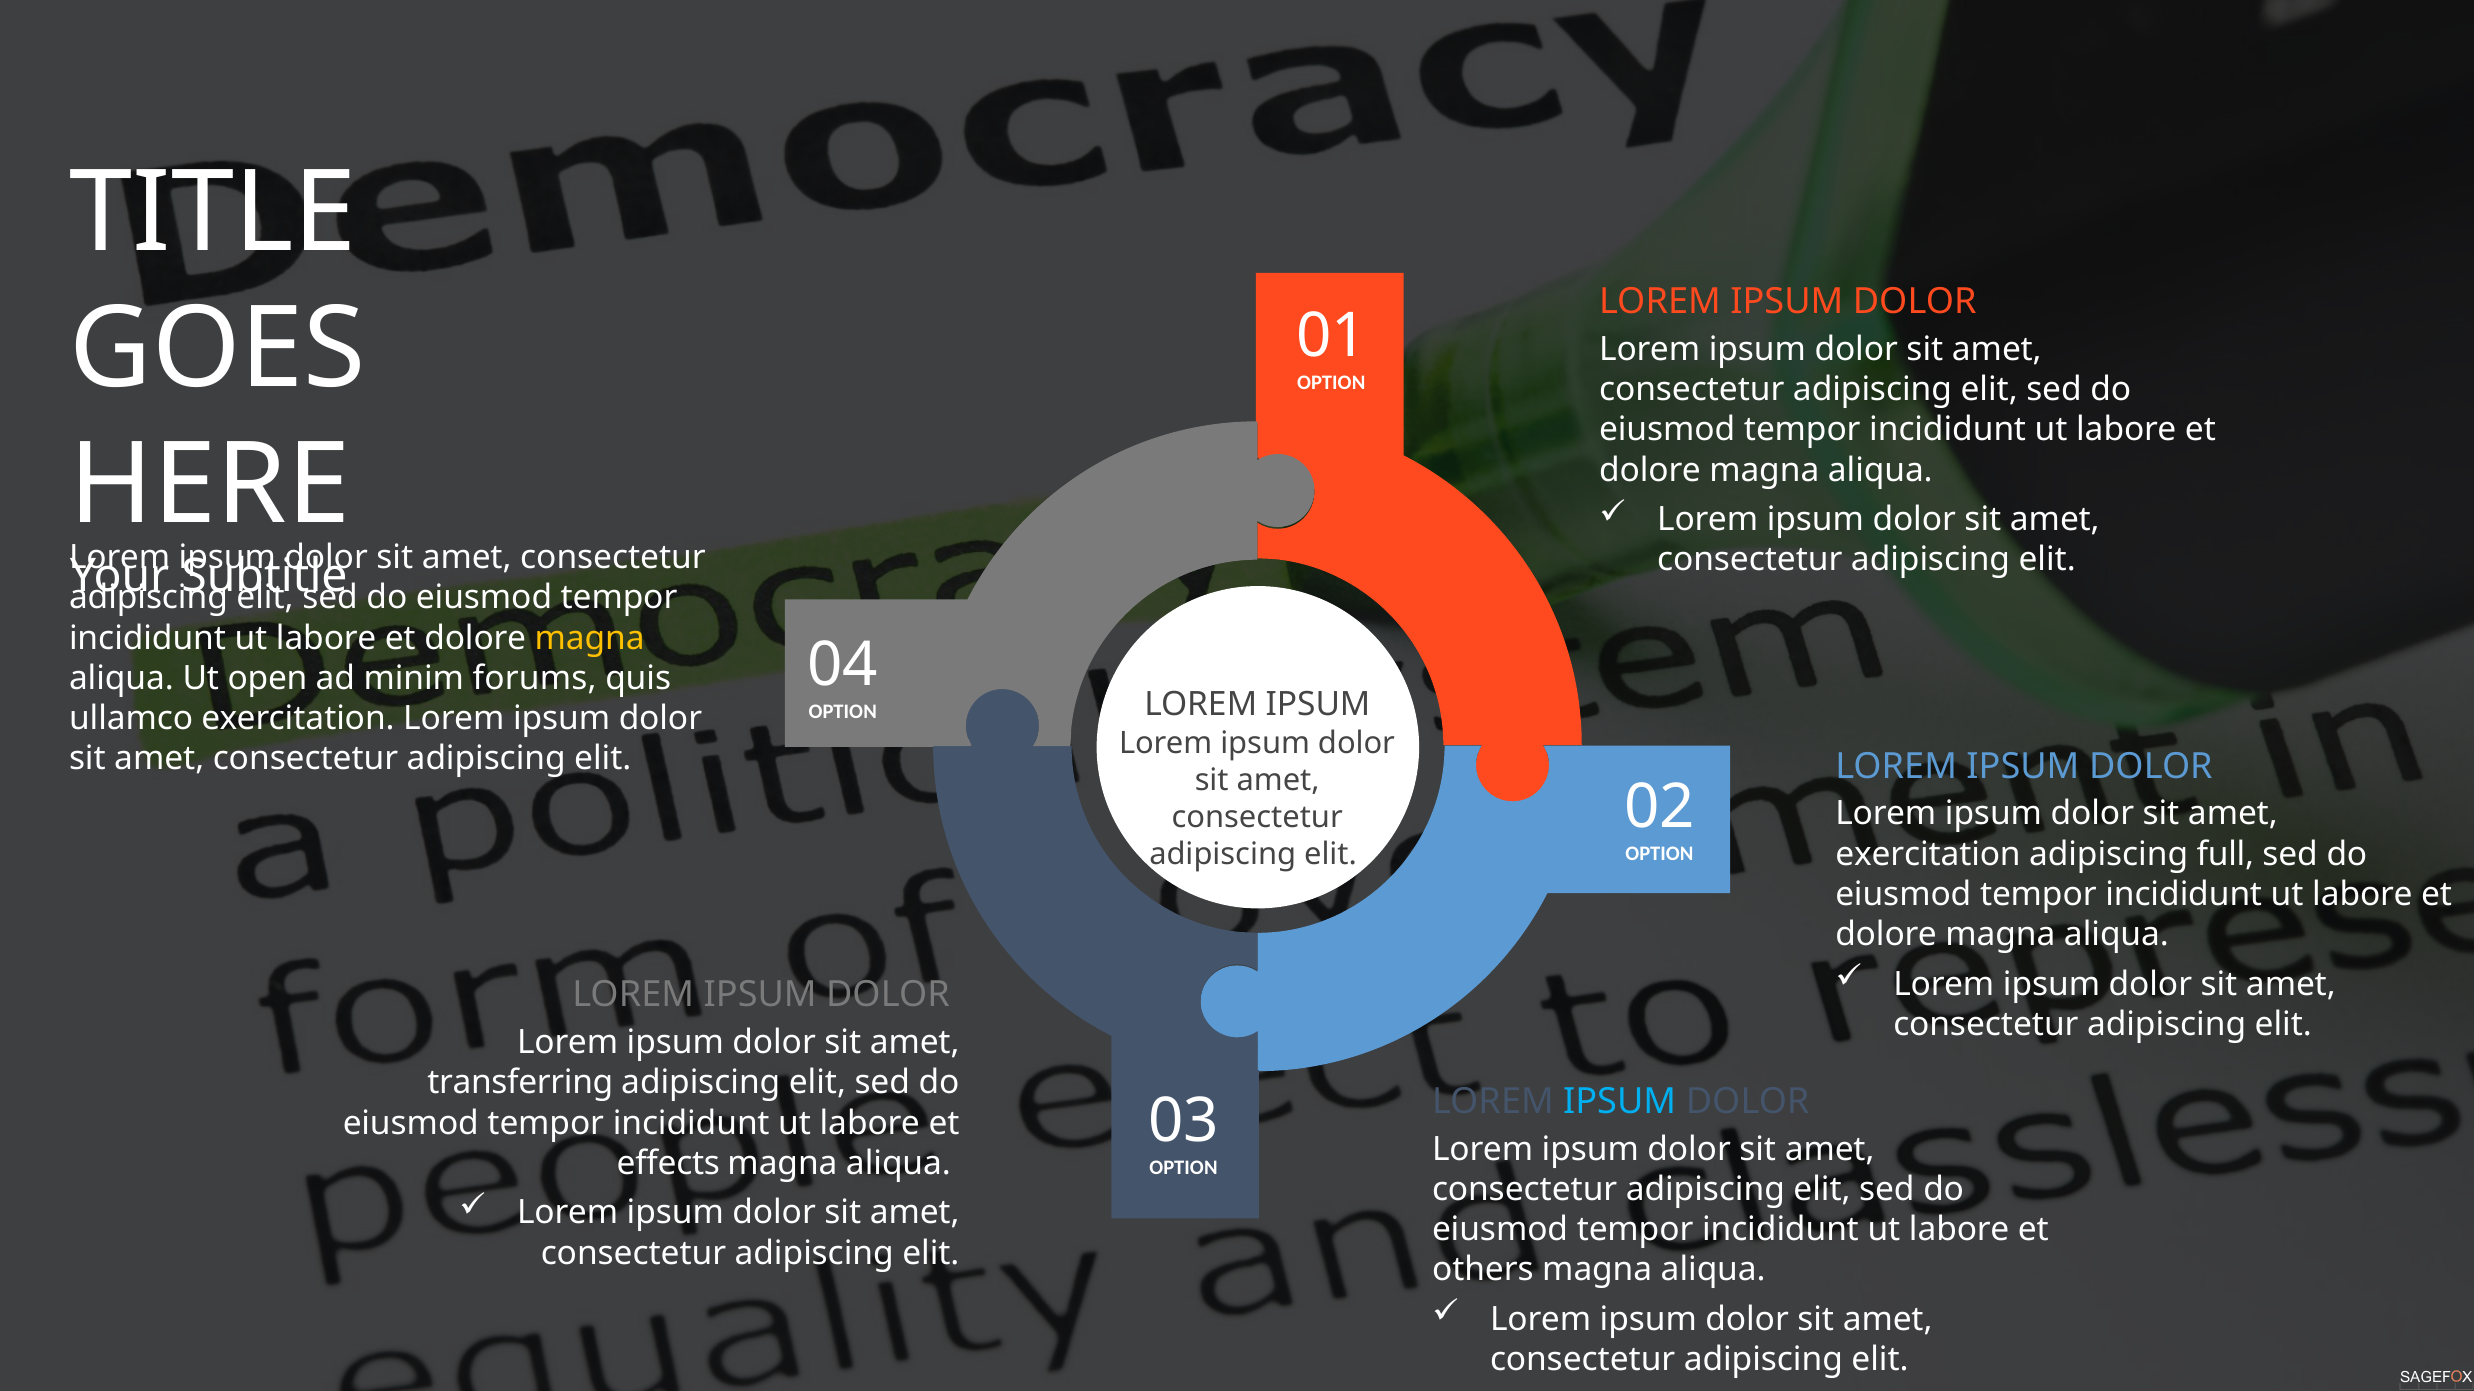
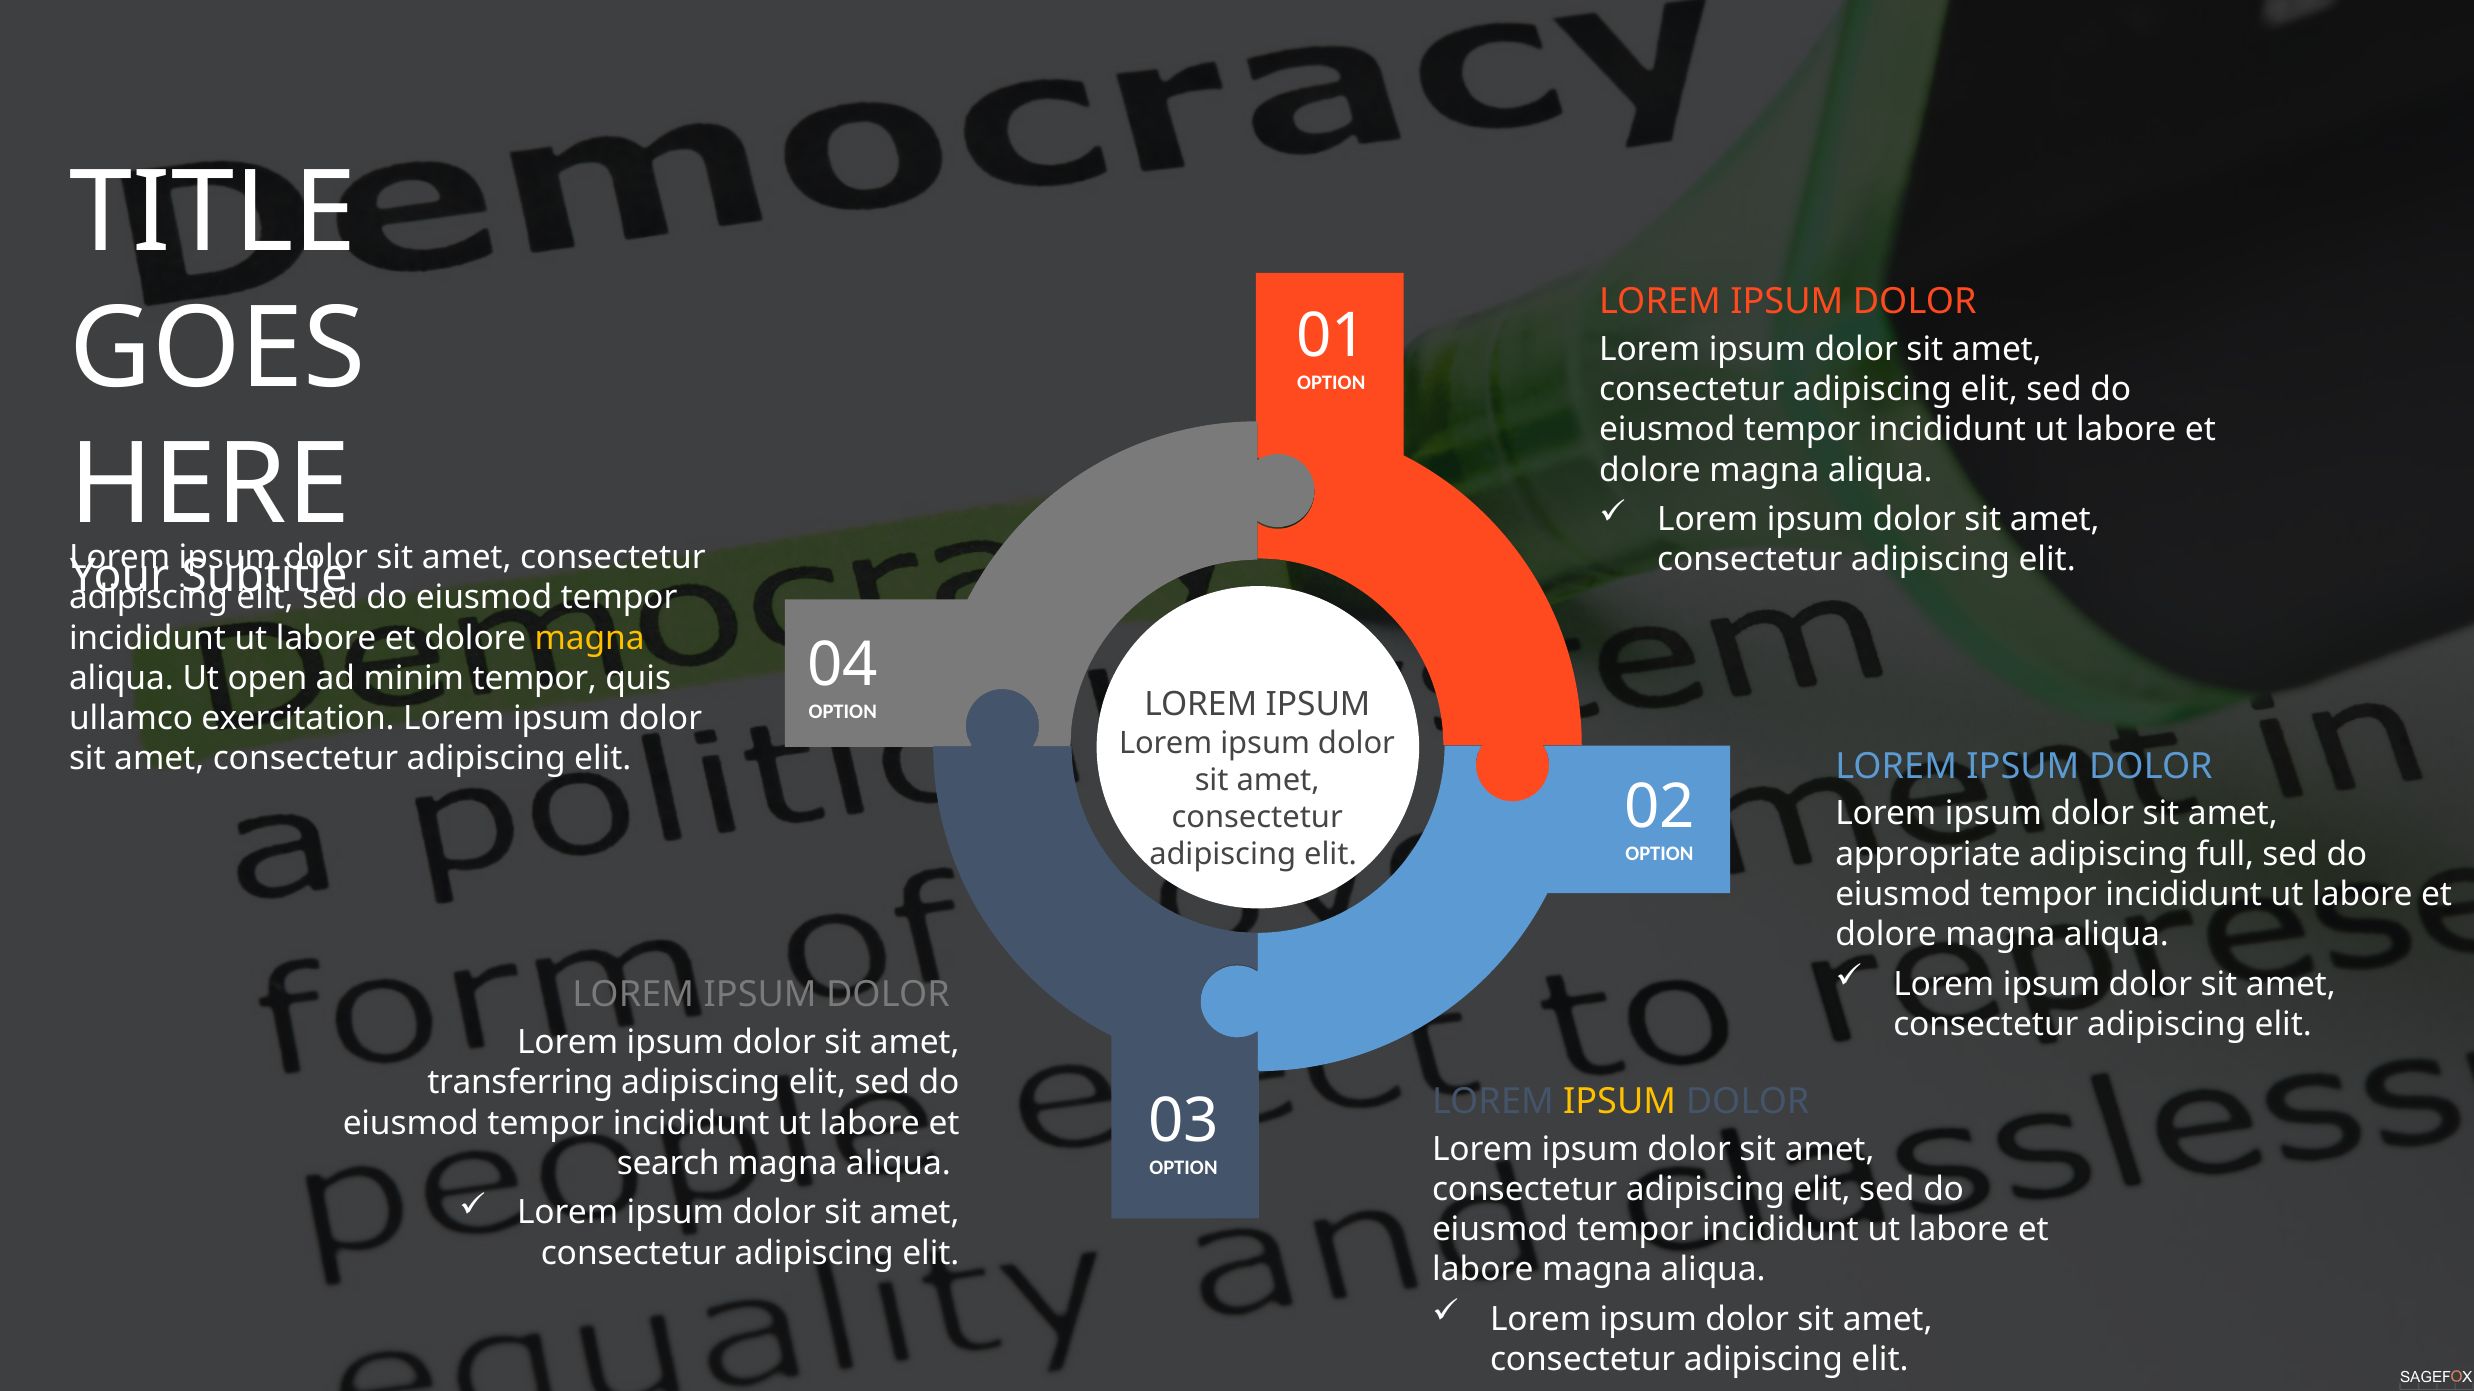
minim forums: forums -> tempor (535, 679)
exercitation: exercitation -> appropriate (1928, 855)
IPSUM colour: light blue -> yellow (1620, 1102)
effects: effects -> search (668, 1164)
others: others -> labore (1483, 1270)
